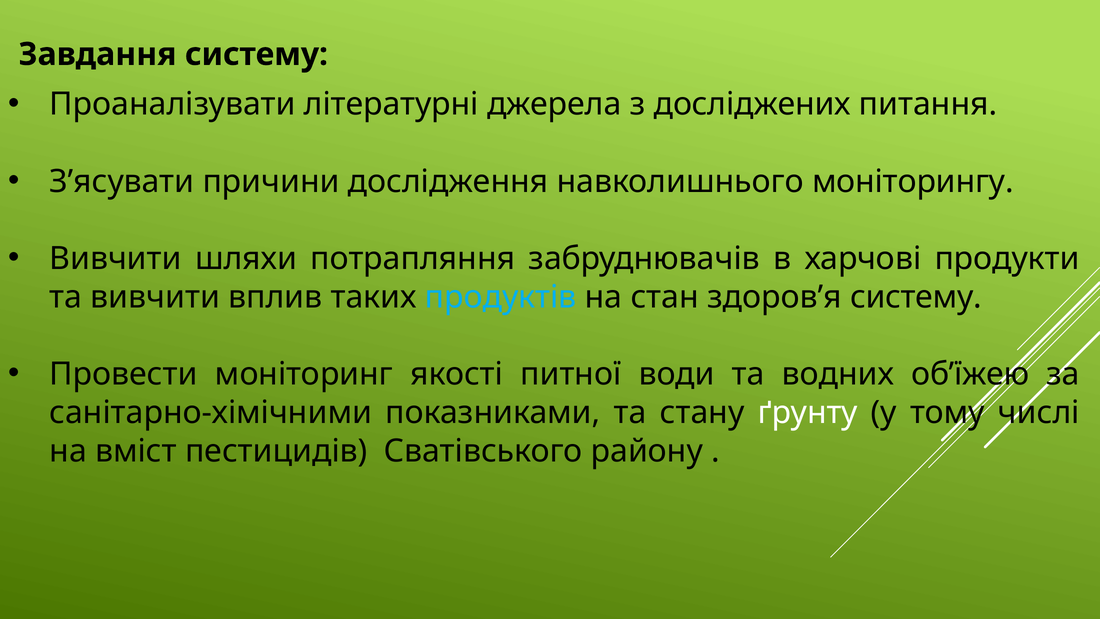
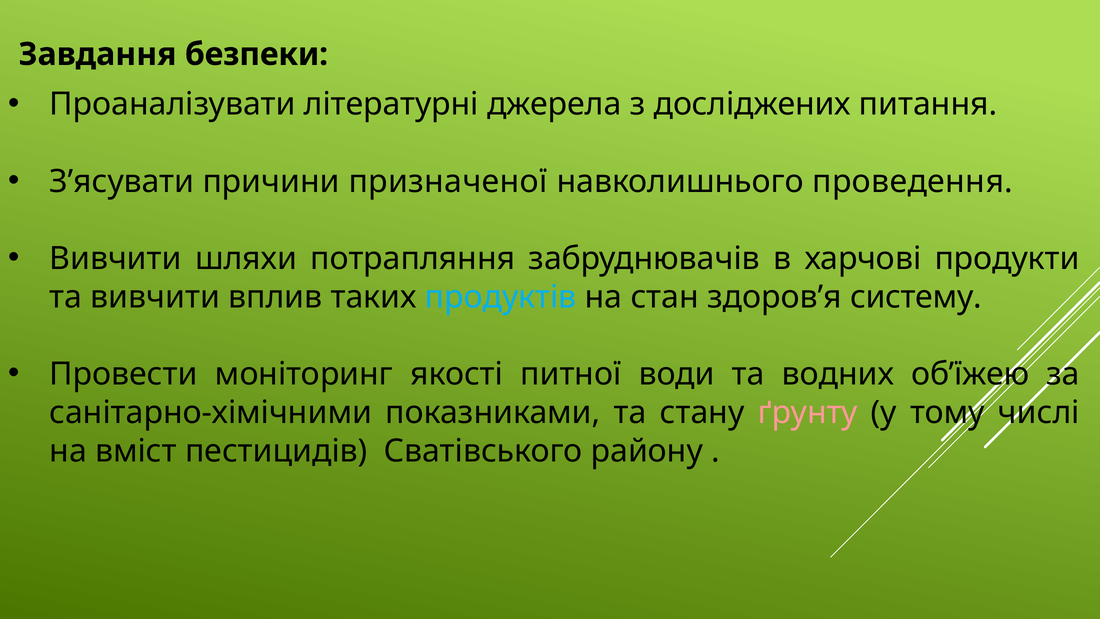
Завдання систему: систему -> безпеки (256, 54)
дослідження: дослідження -> призначеної (448, 181)
моніторингу: моніторингу -> проведення (913, 181)
ґрунту colour: white -> pink (808, 412)
